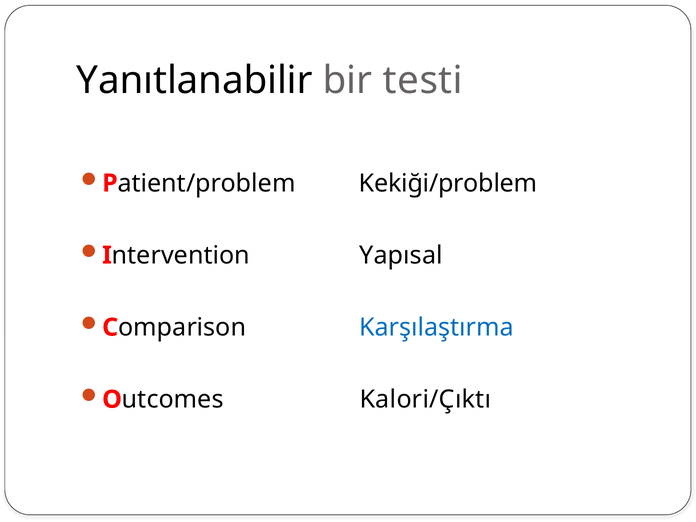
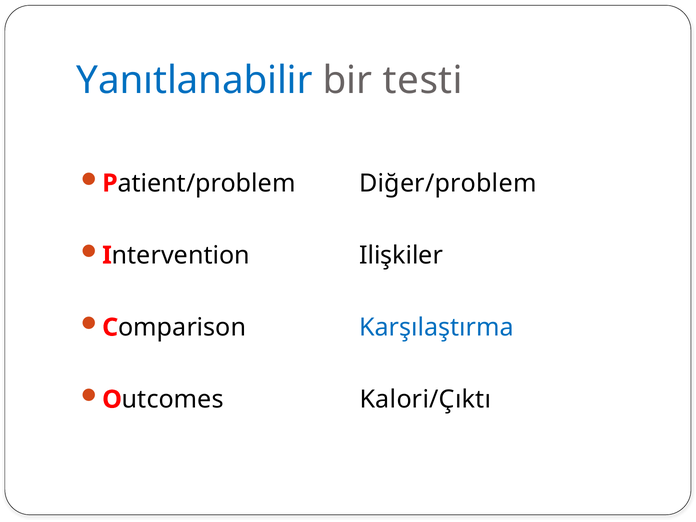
Yanıtlanabilir colour: black -> blue (195, 80)
Kekiği/problem: Kekiği/problem -> Diğer/problem (448, 183)
Yapısal: Yapısal -> Ilişkiler (401, 255)
